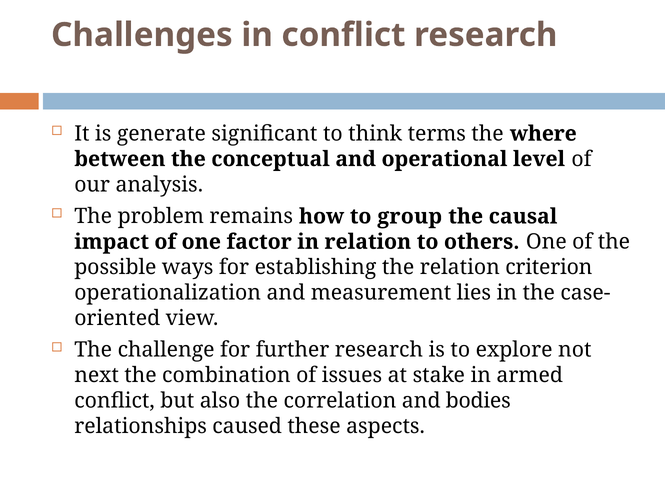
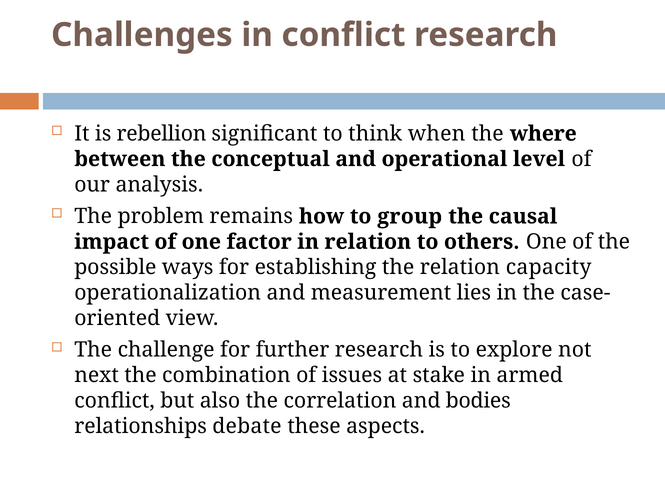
generate: generate -> rebellion (162, 134)
terms: terms -> when (437, 134)
criterion: criterion -> capacity (549, 268)
caused: caused -> debate (247, 427)
